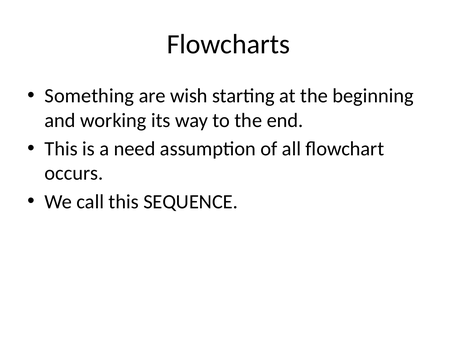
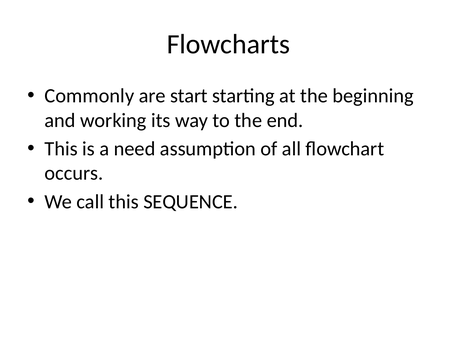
Something: Something -> Commonly (89, 96)
wish: wish -> start (189, 96)
